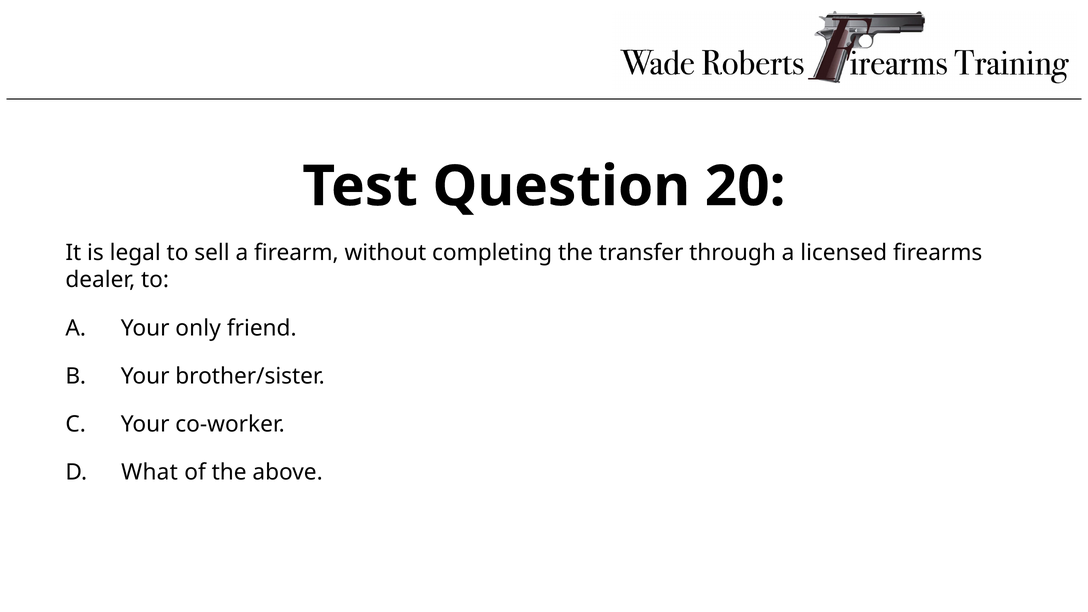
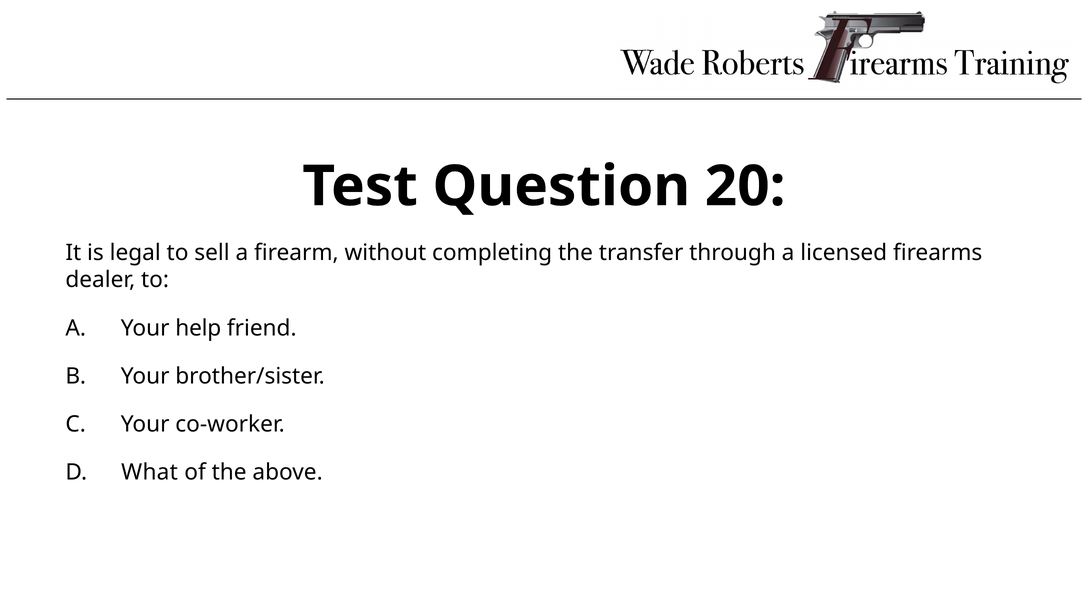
only: only -> help (198, 328)
